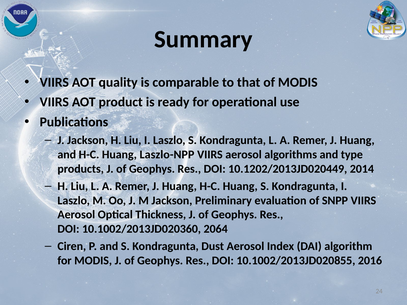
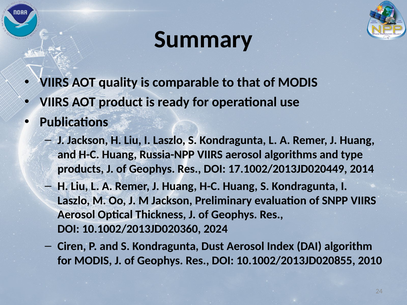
Laszlo-NPP: Laszlo-NPP -> Russia-NPP (167, 155)
10.1202/2013JD020449: 10.1202/2013JD020449 -> 17.1002/2013JD020449 (288, 169)
2064: 2064 -> 2024 (216, 229)
2016: 2016 -> 2010 (370, 261)
